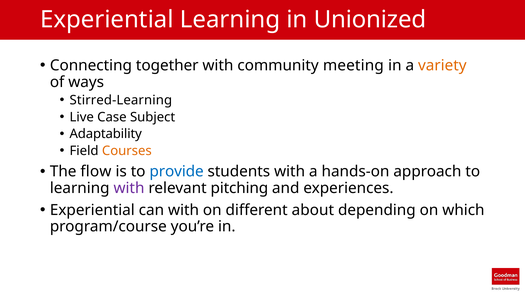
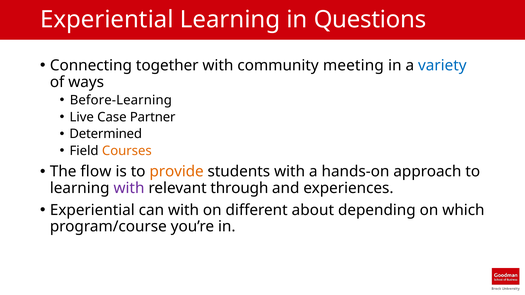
Unionized: Unionized -> Questions (370, 20)
variety colour: orange -> blue (442, 66)
Stirred-Learning: Stirred-Learning -> Before-Learning (121, 100)
Subject: Subject -> Partner (153, 117)
Adaptability: Adaptability -> Determined (106, 134)
provide colour: blue -> orange (177, 172)
pitching: pitching -> through (239, 188)
